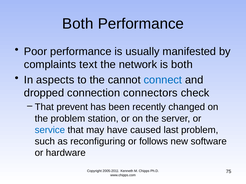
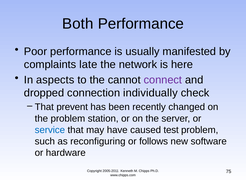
text: text -> late (88, 65)
is both: both -> here (182, 65)
connect colour: blue -> purple (163, 80)
connectors: connectors -> individually (150, 93)
last: last -> test (171, 130)
